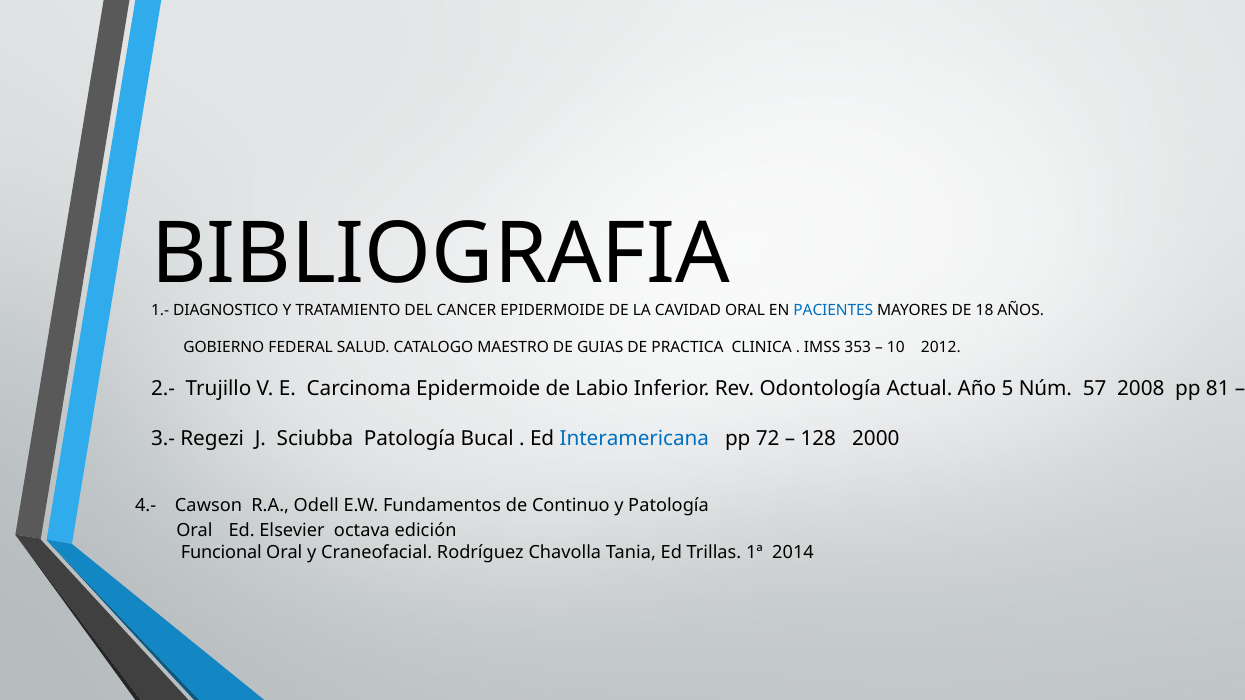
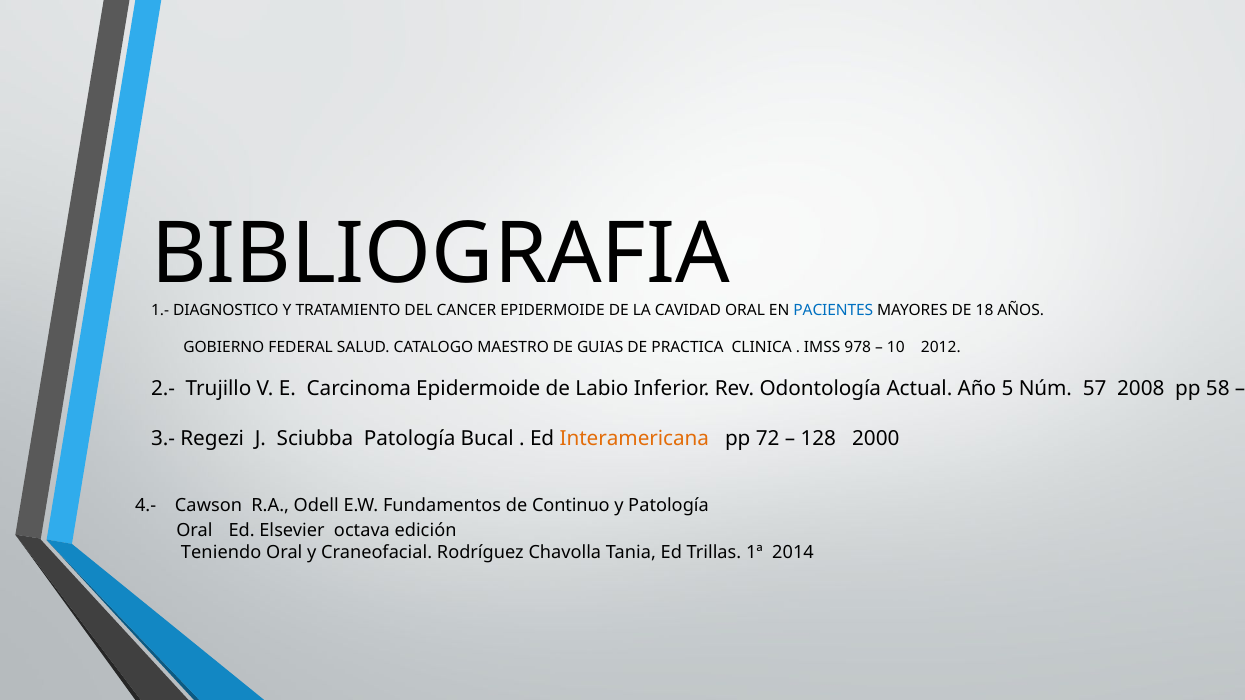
353: 353 -> 978 (858, 348)
81: 81 -> 58 (1218, 389)
Interamericana colour: blue -> orange (634, 439)
Funcional: Funcional -> Teniendo (221, 553)
